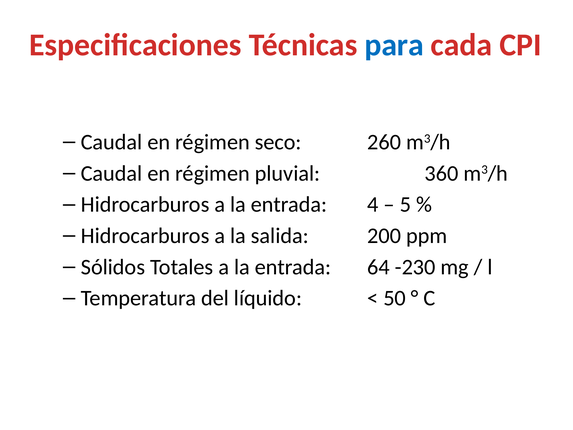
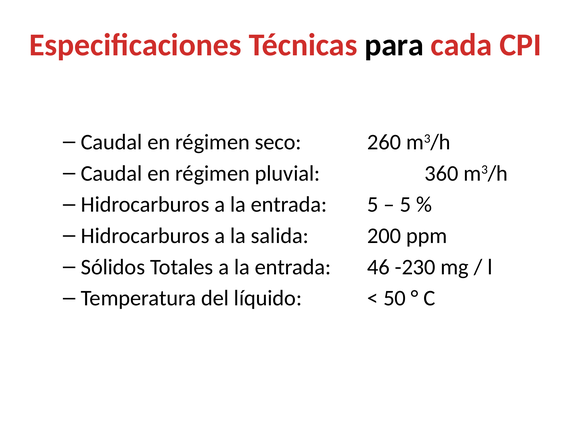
para colour: blue -> black (394, 45)
entrada 4: 4 -> 5 (373, 204)
64: 64 -> 46 (379, 267)
